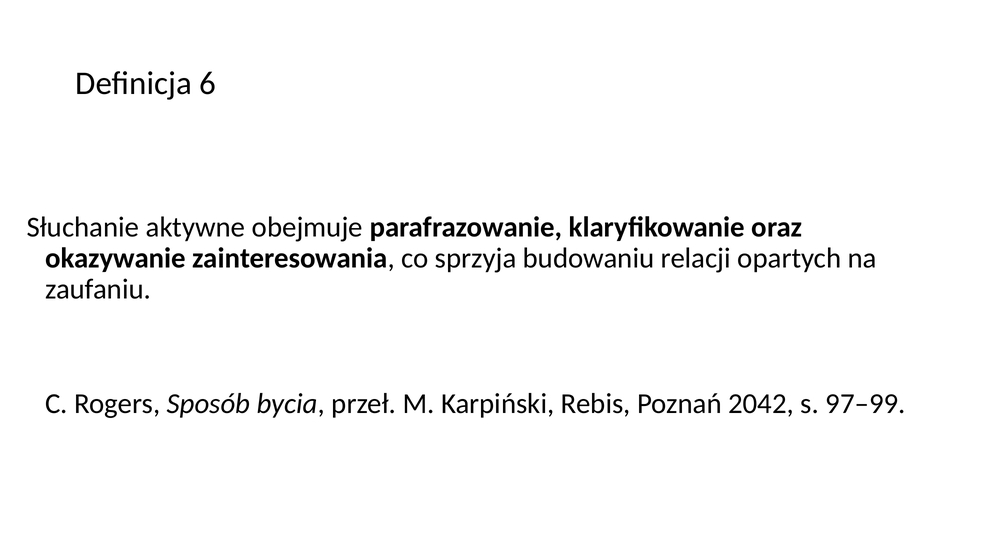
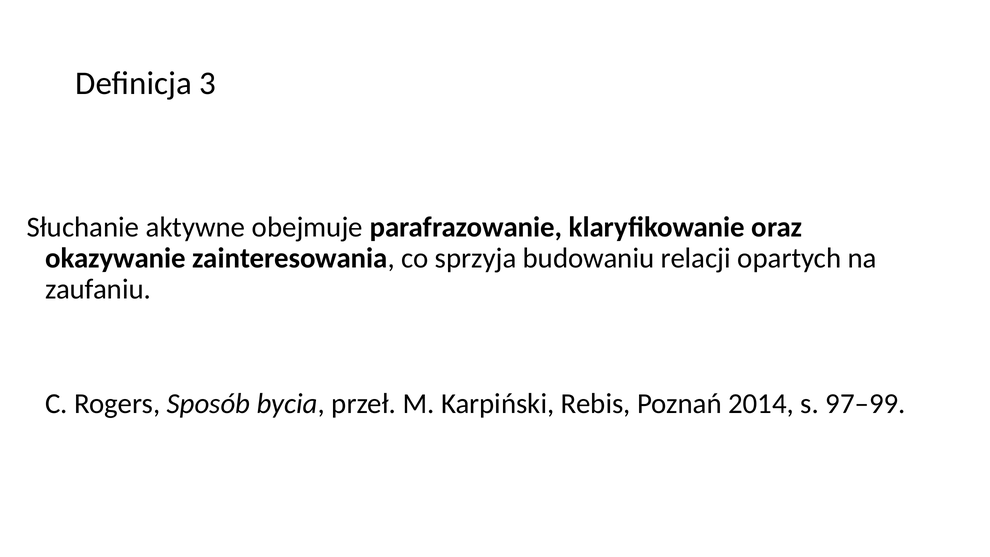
6: 6 -> 3 (208, 83)
2042: 2042 -> 2014 (761, 404)
